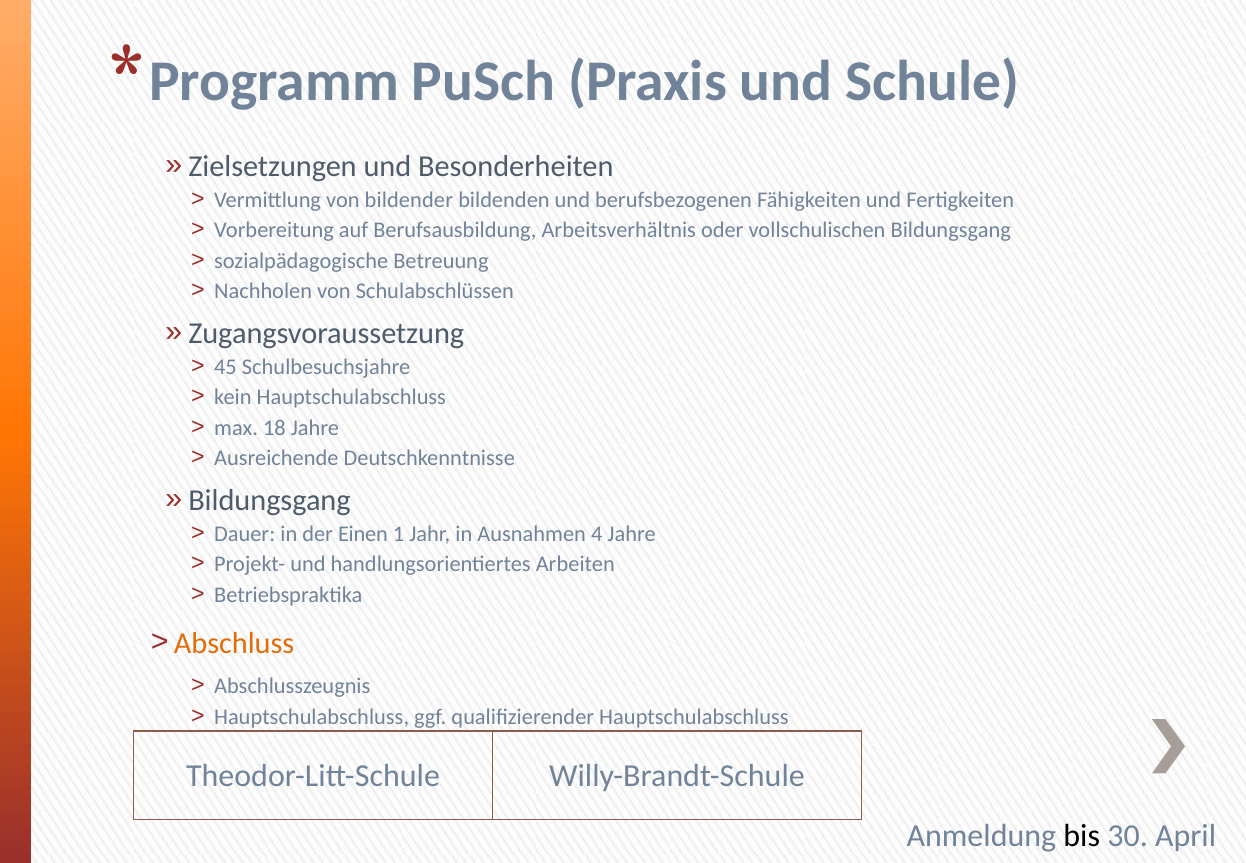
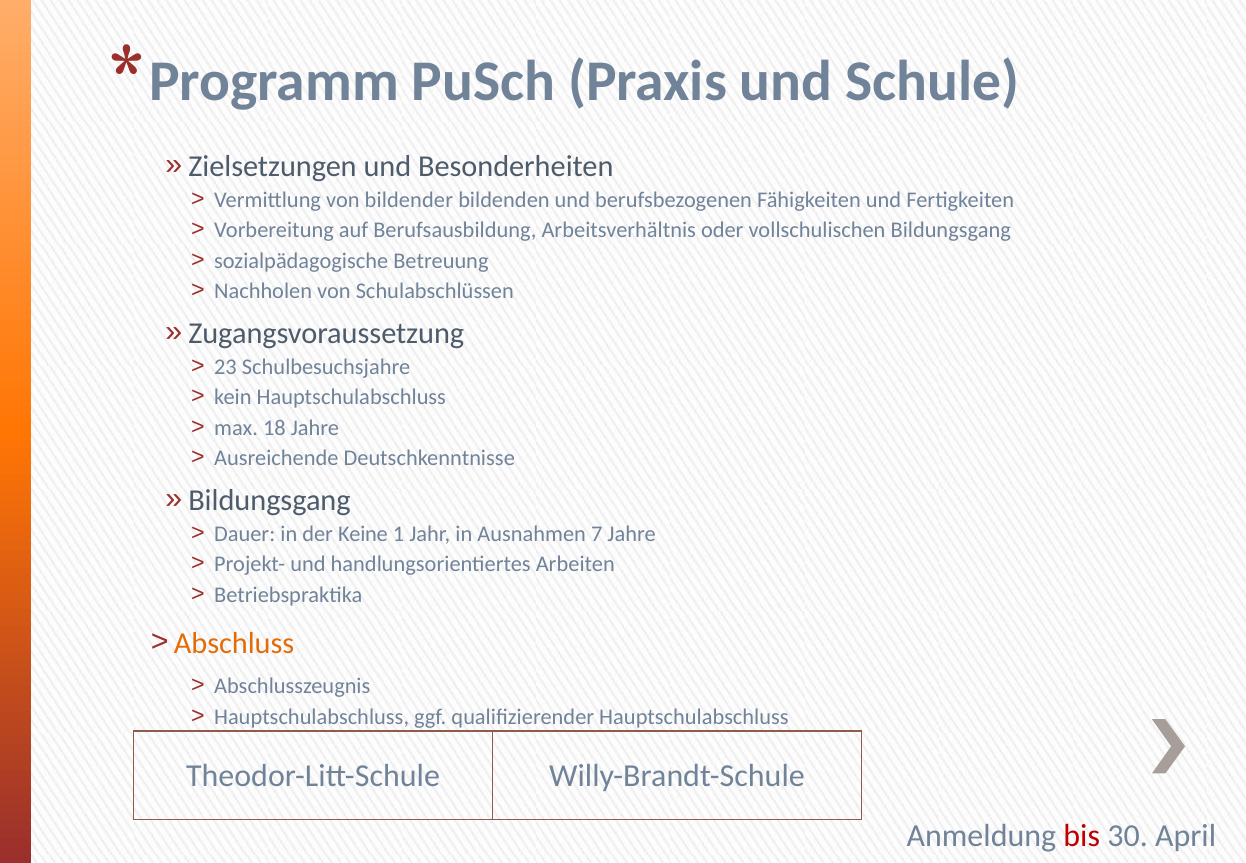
45: 45 -> 23 (225, 367)
Einen: Einen -> Keine (363, 534)
4: 4 -> 7 (597, 534)
bis colour: black -> red (1082, 836)
